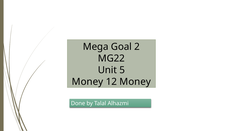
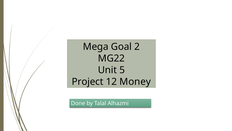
Money: Money -> Project (88, 81)
